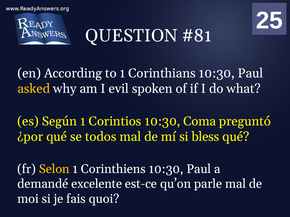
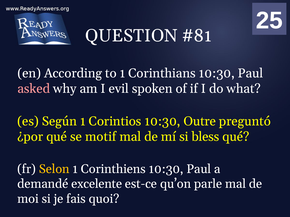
asked colour: yellow -> pink (34, 89)
Coma: Coma -> Outre (200, 121)
todos: todos -> motif (101, 137)
